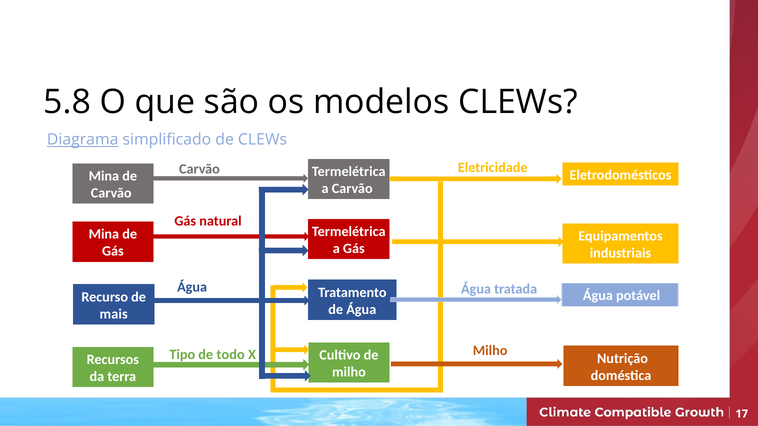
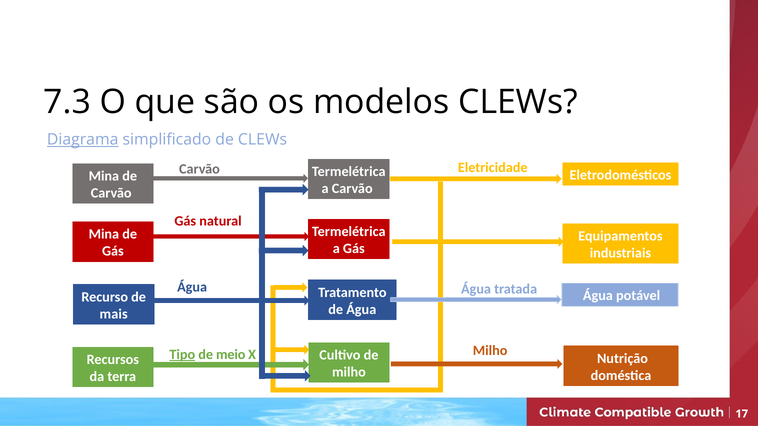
5.8: 5.8 -> 7.3 (67, 102)
Tipo underline: none -> present (182, 355)
todo: todo -> meio (231, 355)
